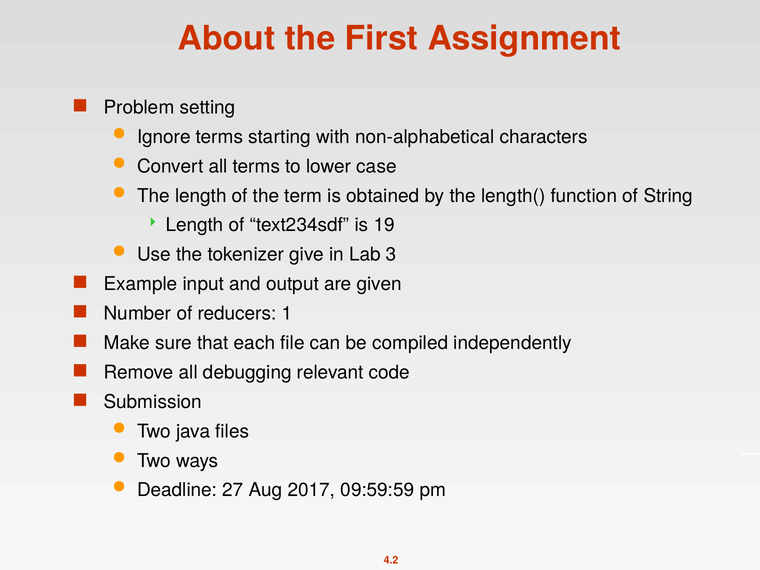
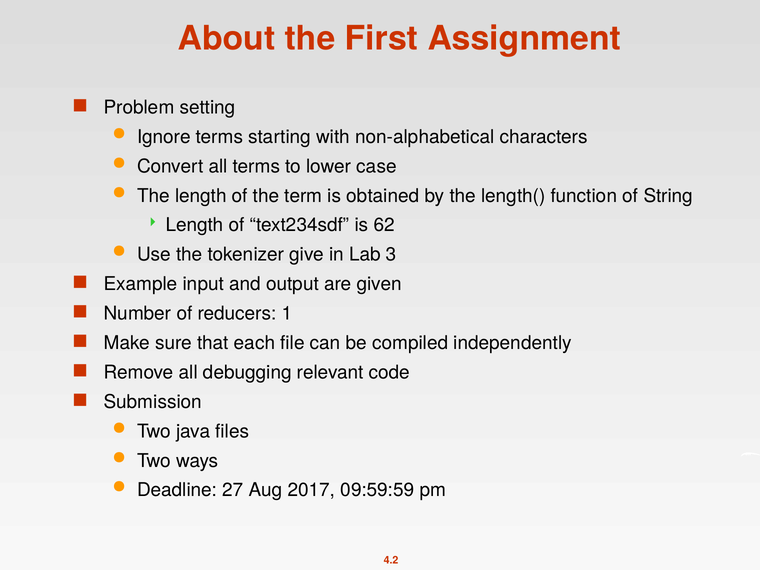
19: 19 -> 62 (384, 225)
